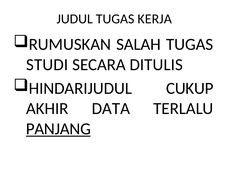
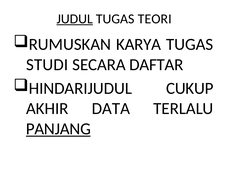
JUDUL underline: none -> present (75, 19)
KERJA: KERJA -> TEORI (155, 19)
SALAH: SALAH -> KARYA (139, 44)
DITULIS: DITULIS -> DAFTAR (156, 65)
